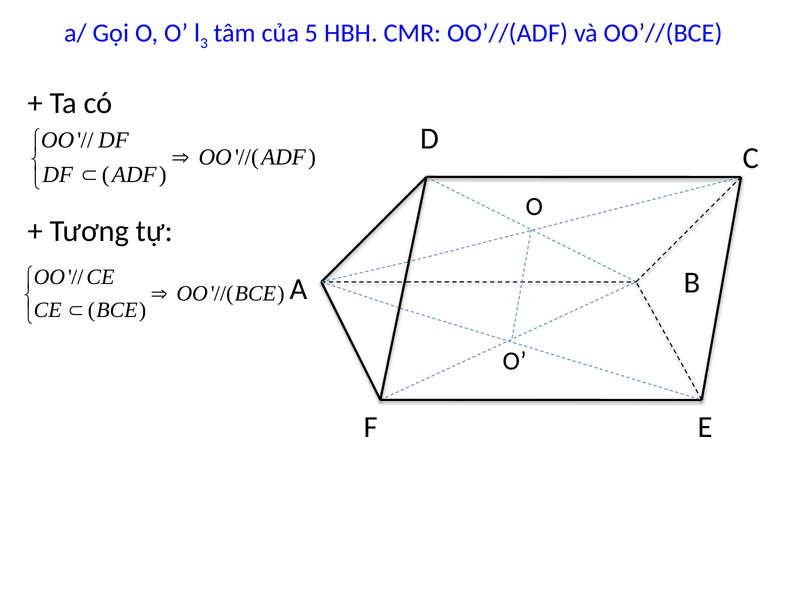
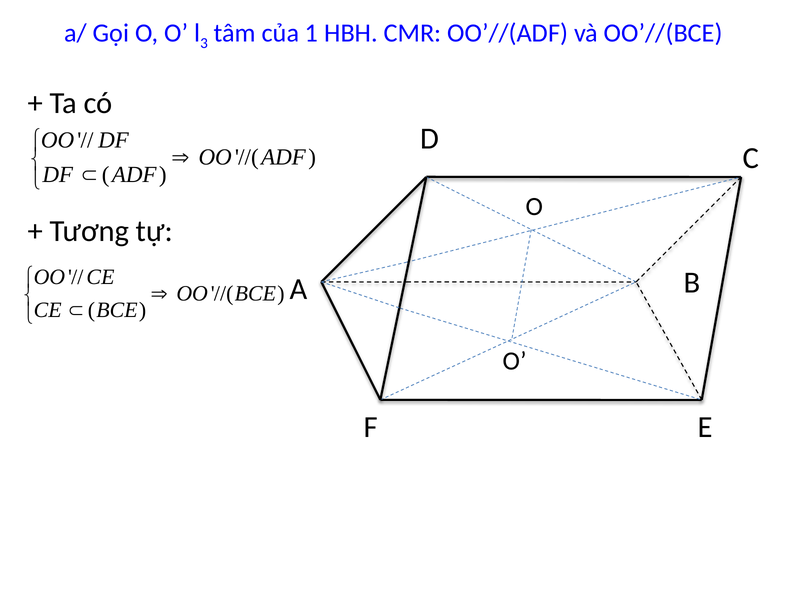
5: 5 -> 1 (312, 33)
